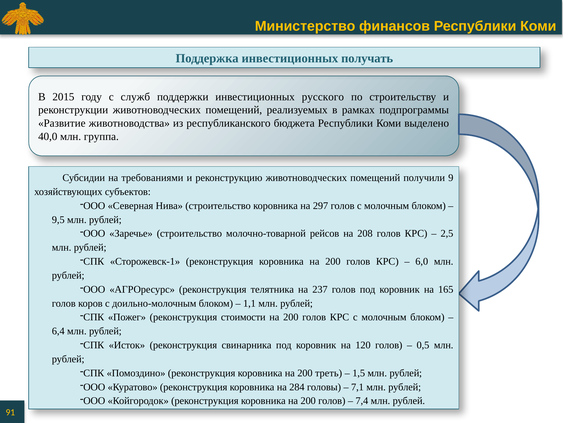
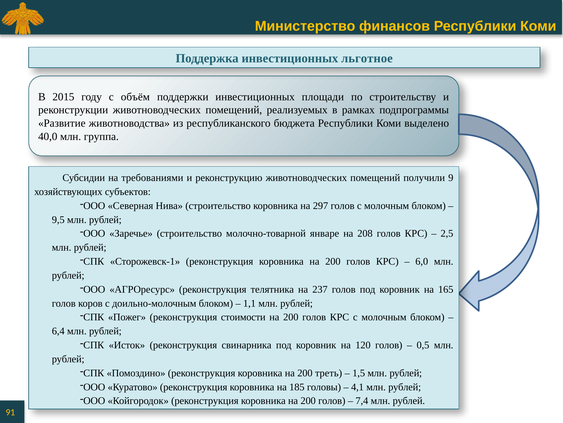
получать: получать -> льготное (367, 58)
служб: служб -> объём (135, 97)
русского: русского -> площади (323, 97)
рейсов: рейсов -> январе (325, 233)
284: 284 -> 185 (297, 386)
7,1: 7,1 -> 4,1 (357, 386)
